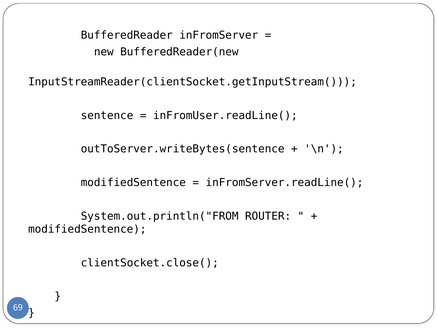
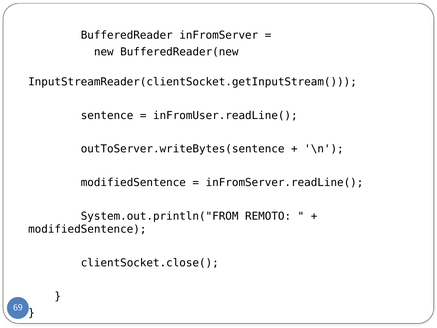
ROUTER: ROUTER -> REMOTO (268, 216)
